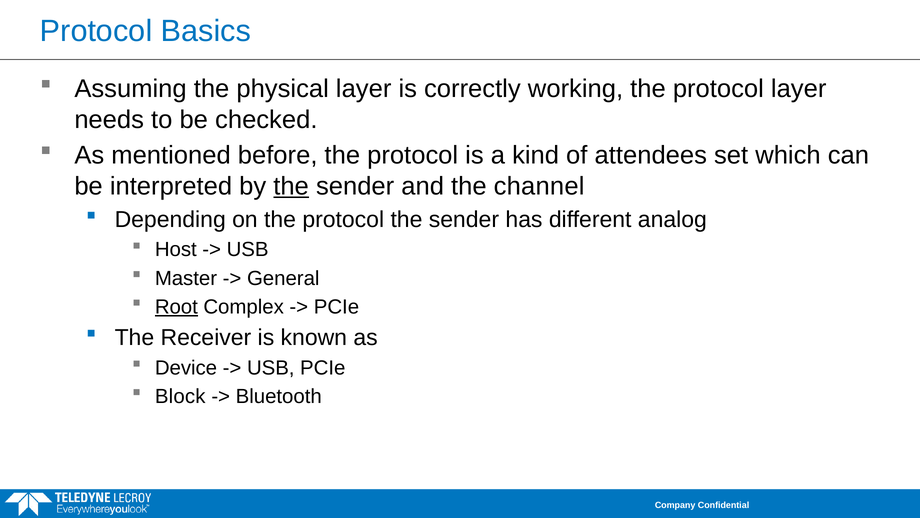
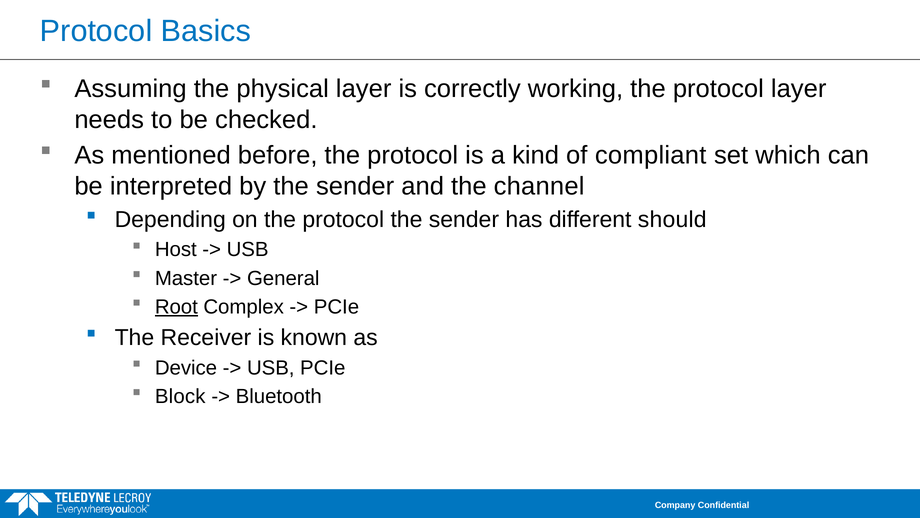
attendees: attendees -> compliant (651, 155)
the underline: present -> none (291, 186)
analog: analog -> should (672, 220)
